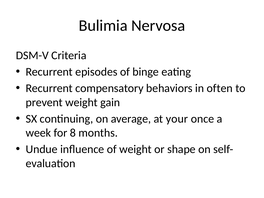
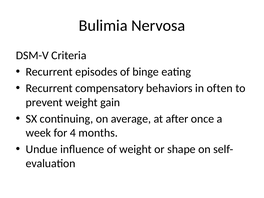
your: your -> after (177, 119)
8: 8 -> 4 (73, 133)
